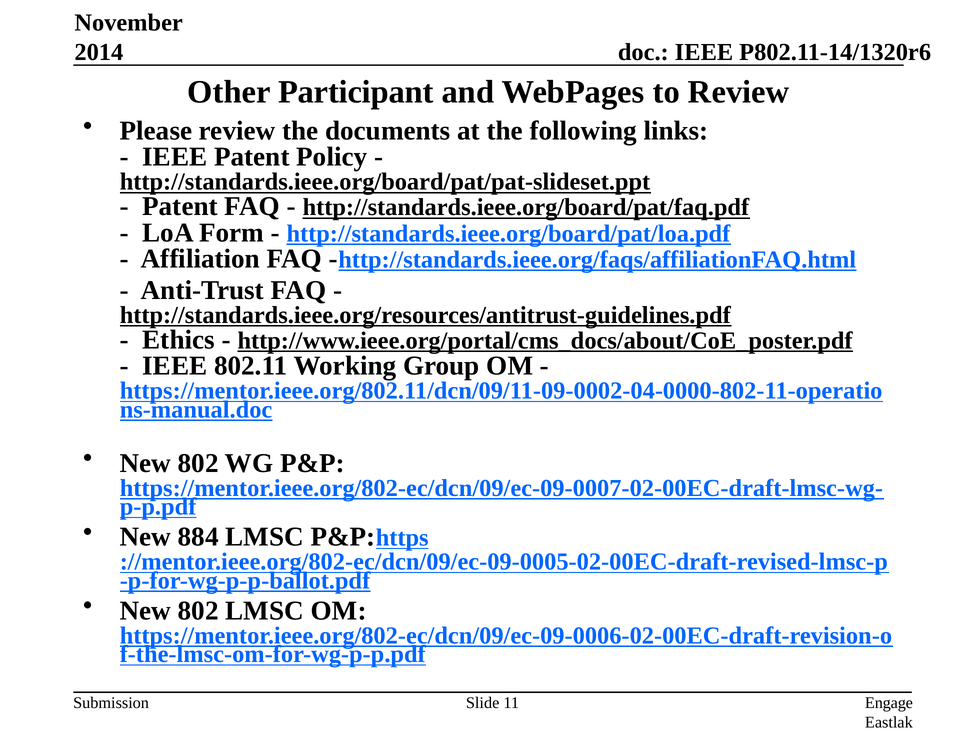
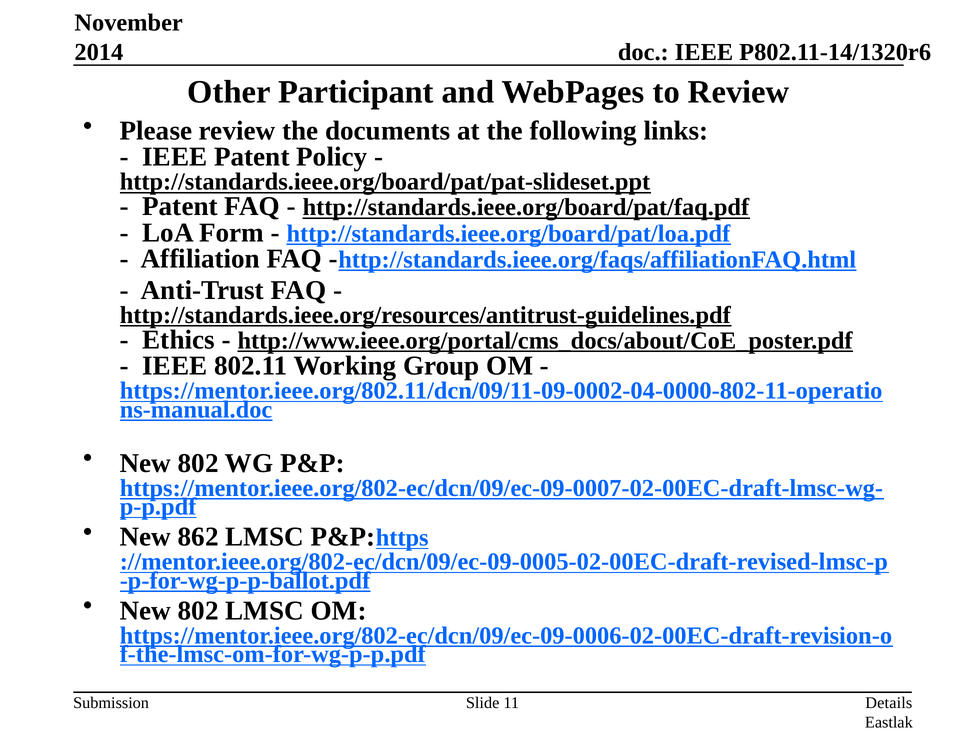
884: 884 -> 862 (198, 537)
Engage: Engage -> Details (889, 703)
